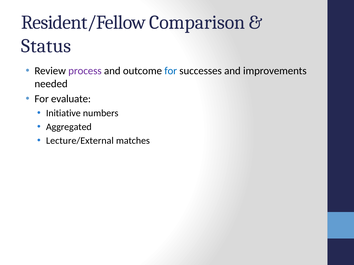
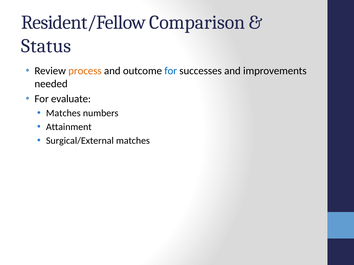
process colour: purple -> orange (85, 71)
Initiative: Initiative -> Matches (63, 113)
Aggregated: Aggregated -> Attainment (69, 127)
Lecture/External: Lecture/External -> Surgical/External (80, 141)
